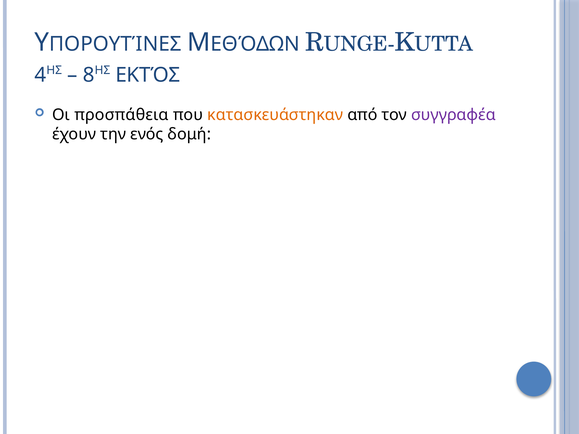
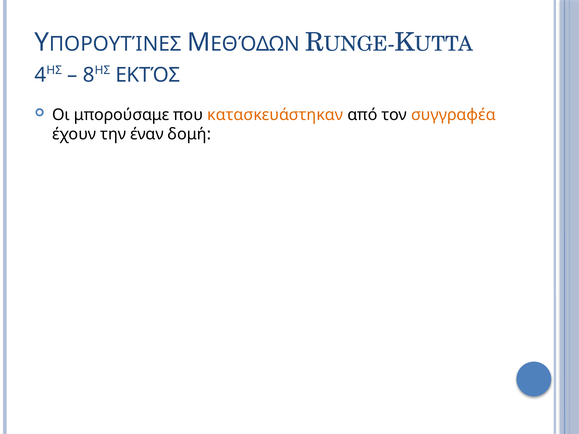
προσπάθεια: προσπάθεια -> μπορούσαμε (122, 115)
συγγραφέα colour: purple -> orange (453, 115)
ενός: ενός -> έναν (147, 134)
